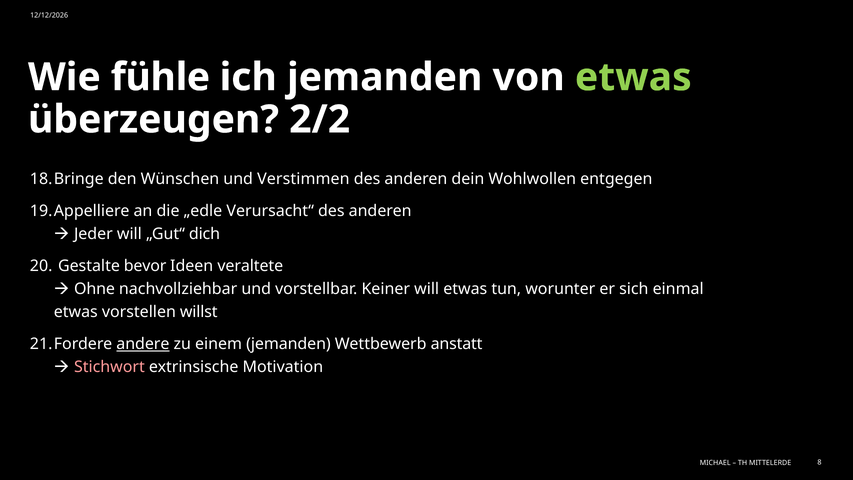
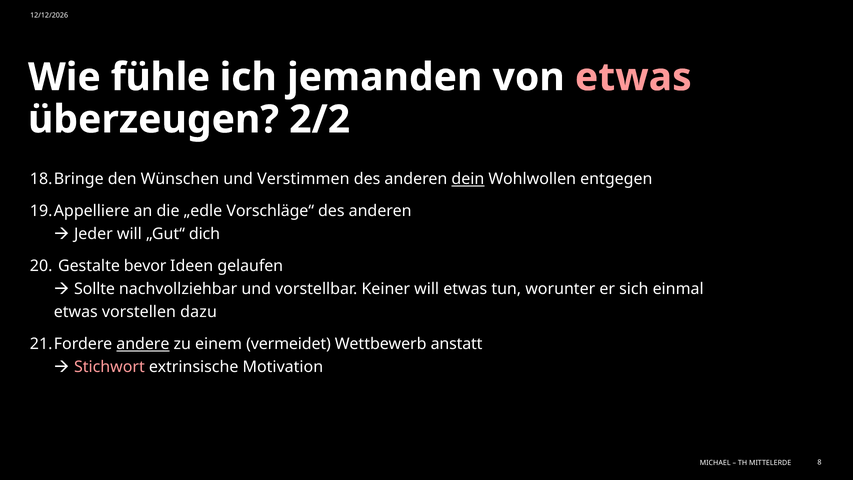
etwas colour: light green -> pink (633, 77)
dein underline: none -> present (468, 179)
Verursacht“: Verursacht“ -> Vorschläge“ (270, 211)
veraltete: veraltete -> gelaufen (250, 266)
Ohne: Ohne -> Sollte (94, 289)
willst: willst -> dazu (199, 312)
einem jemanden: jemanden -> vermeidet (289, 344)
